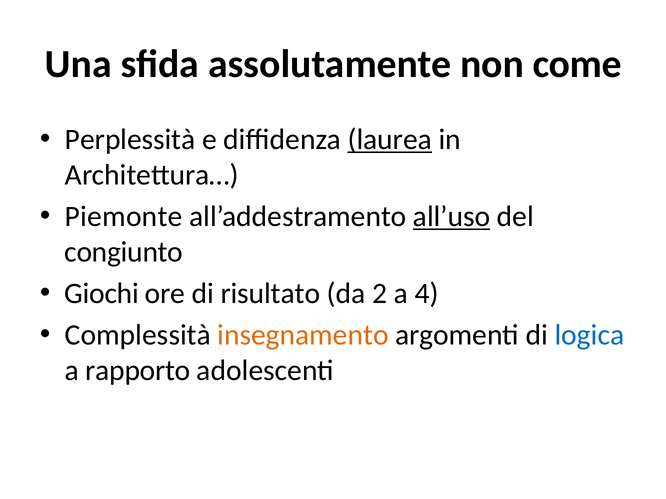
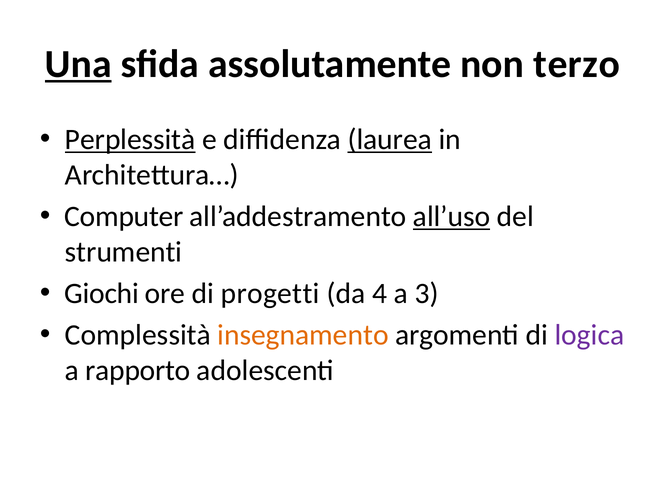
Una underline: none -> present (78, 64)
come: come -> terzo (577, 64)
Perplessità underline: none -> present (130, 140)
Piemonte: Piemonte -> Computer (124, 217)
congiunto: congiunto -> strumenti (124, 252)
risultato: risultato -> progetti (270, 294)
2: 2 -> 4 (380, 294)
4: 4 -> 3 (427, 294)
logica colour: blue -> purple (589, 335)
